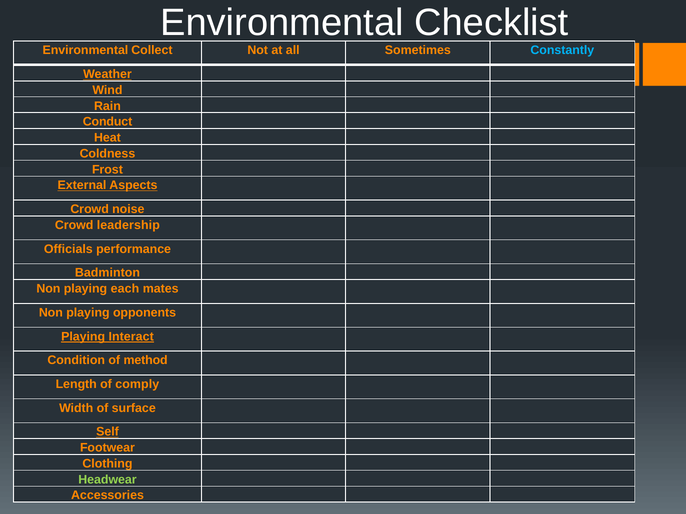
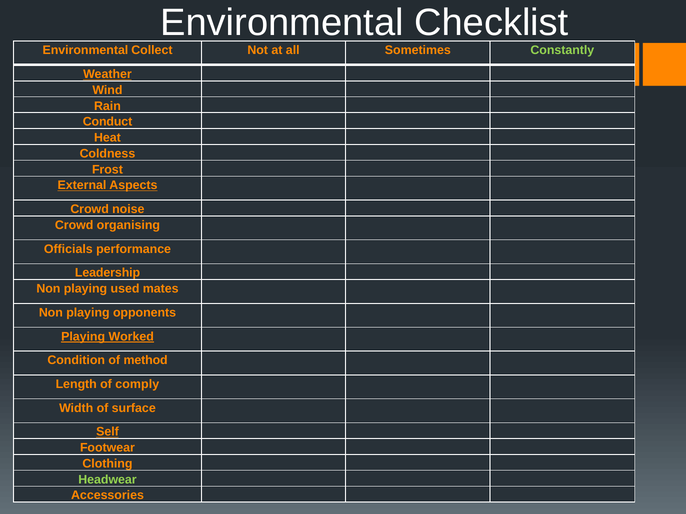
Constantly colour: light blue -> light green (562, 50)
leadership: leadership -> organising (128, 225)
Badminton: Badminton -> Leadership (108, 273)
each: each -> used (125, 289)
Interact: Interact -> Worked (131, 337)
